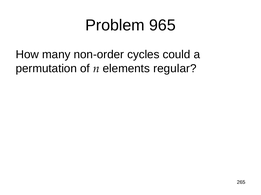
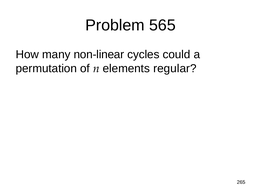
965: 965 -> 565 (162, 25)
non-order: non-order -> non-linear (99, 55)
